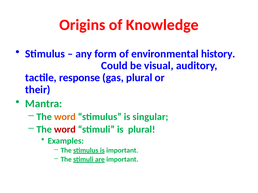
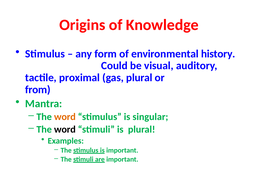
response: response -> proximal (80, 78)
their: their -> from (38, 90)
word colour: red -> black (65, 130)
